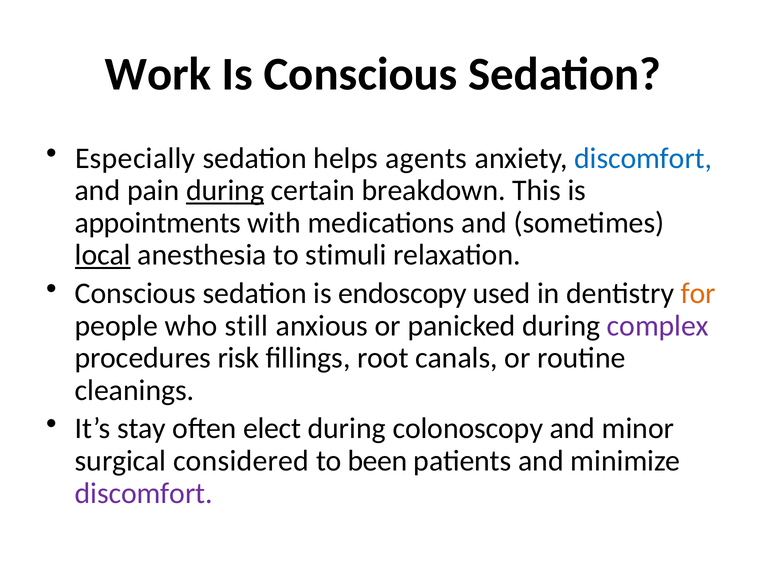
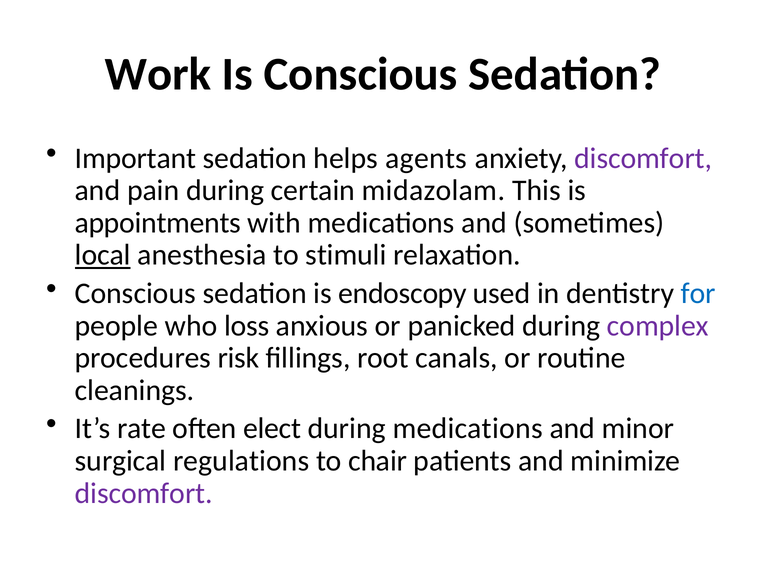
Especially: Especially -> Important (135, 158)
discomfort colour: blue -> purple (643, 158)
during underline: present -> none (225, 190)
breakdown: breakdown -> midazolam (433, 190)
for colour: orange -> blue (698, 293)
still: still -> loss (247, 325)
stay: stay -> rate (142, 428)
during colonoscopy: colonoscopy -> medications (468, 428)
considered: considered -> regulations (241, 460)
been: been -> chair (378, 460)
